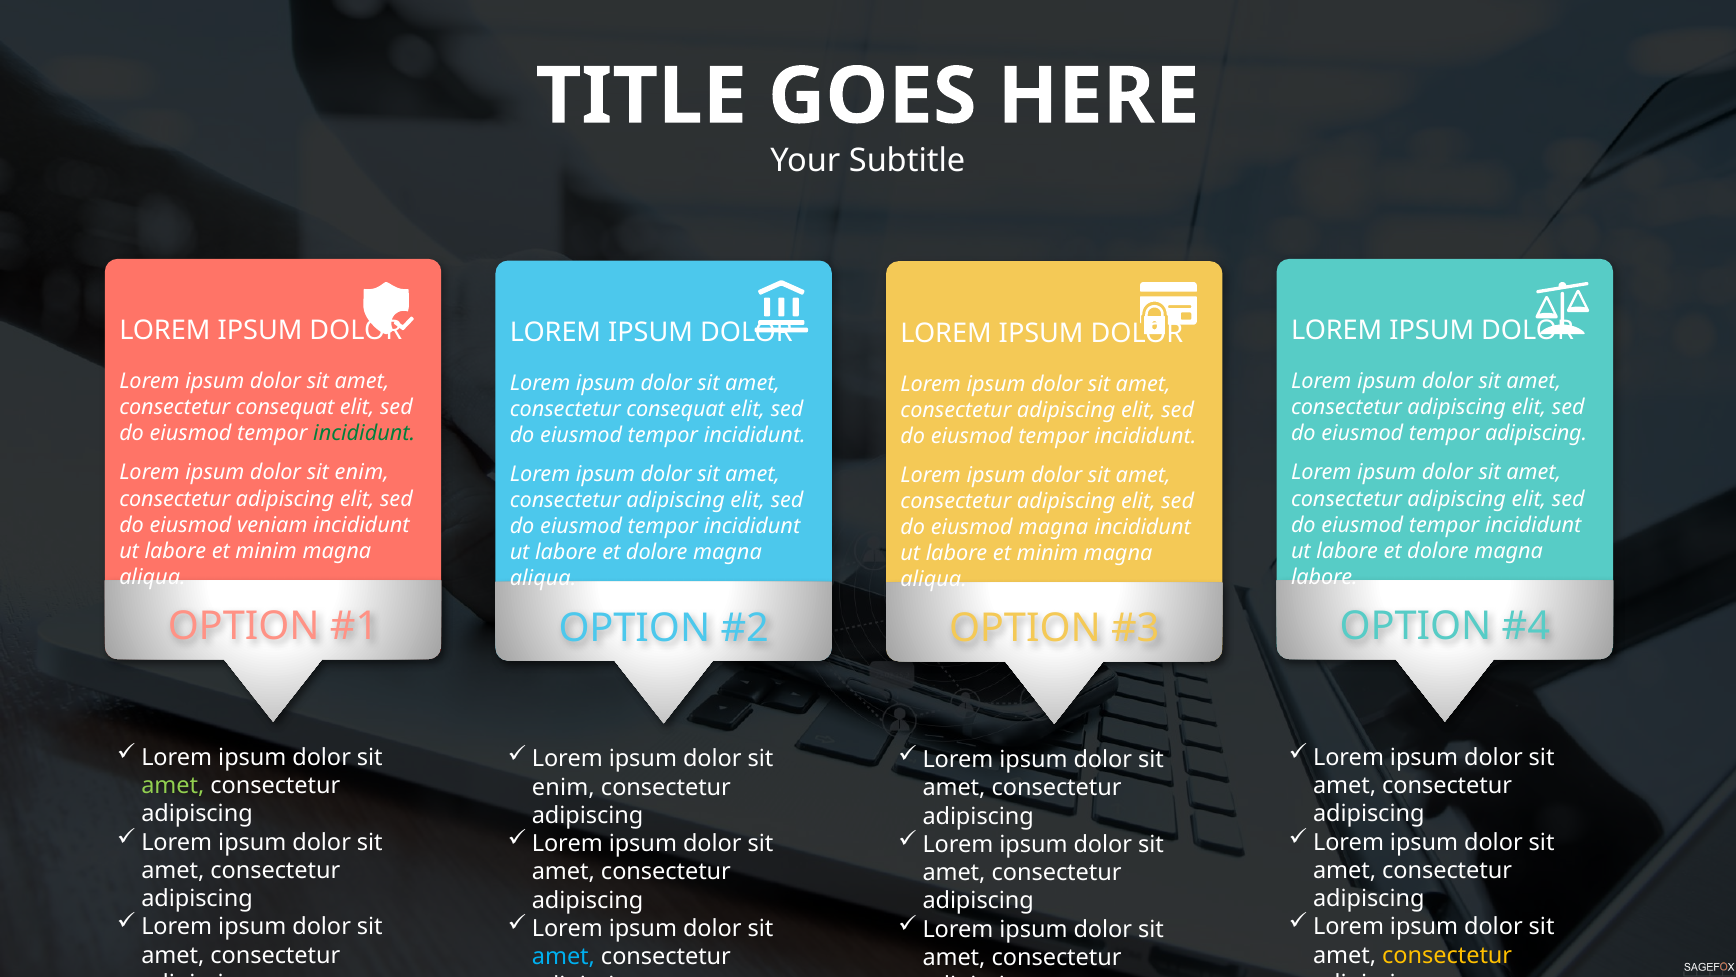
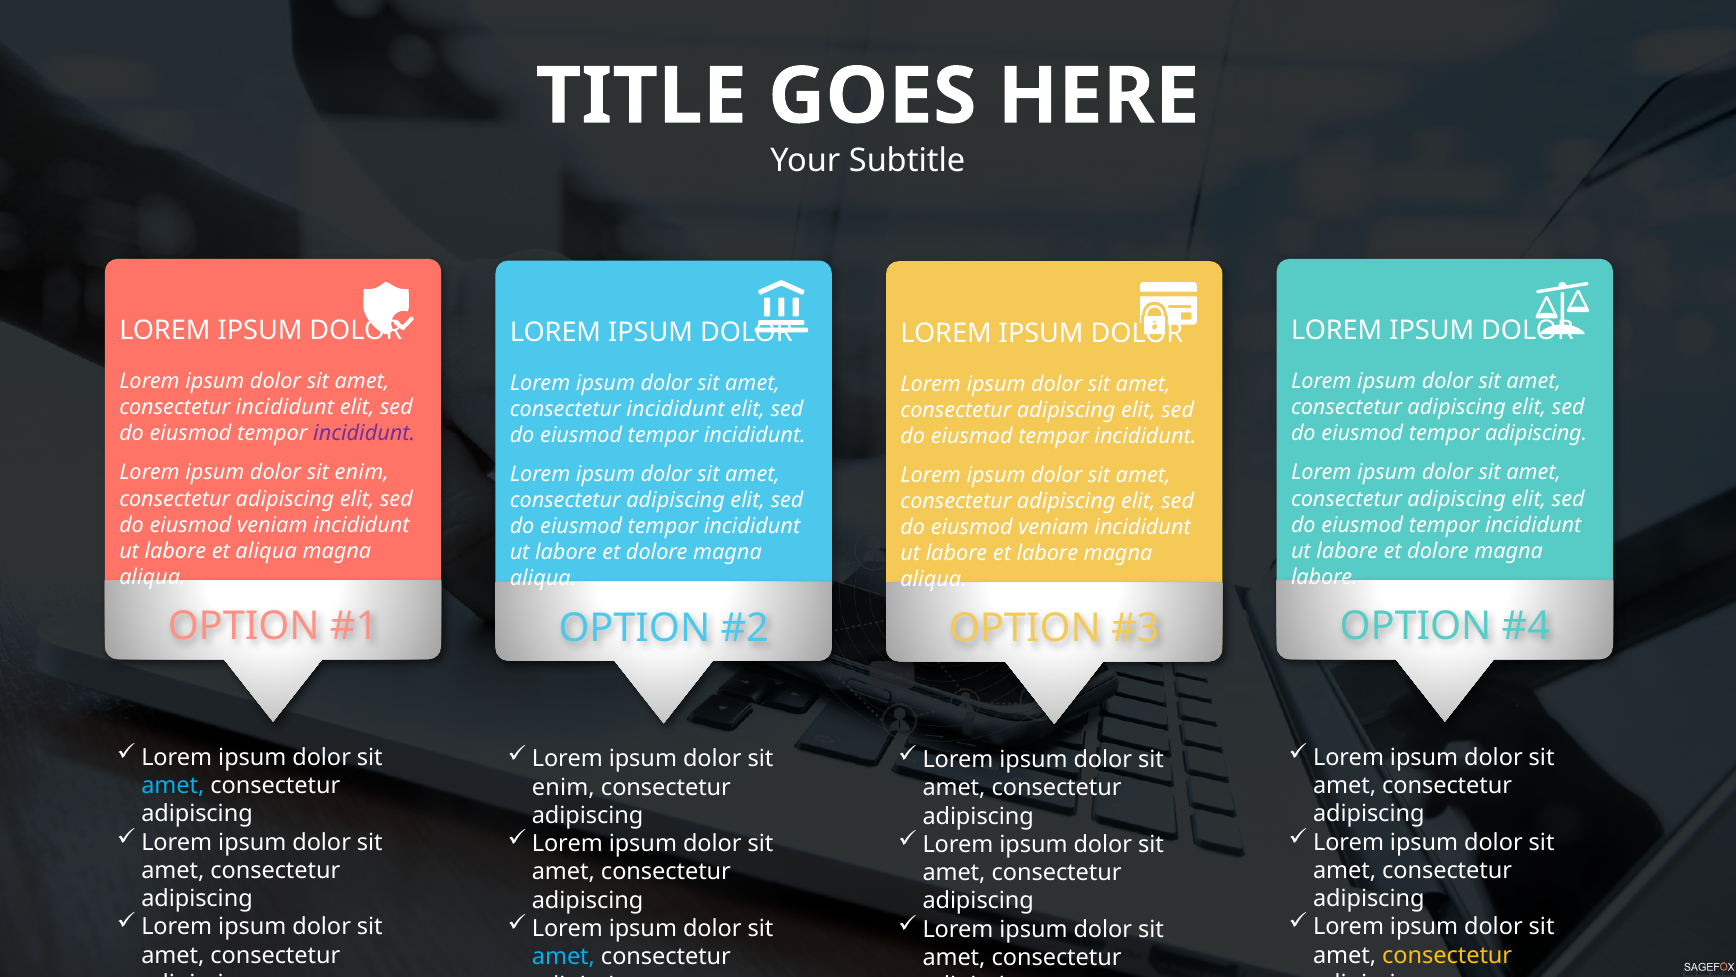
consequat: consequat -> incididunt (285, 407)
consequat: consequat -> incididunt (675, 409)
incididunt colour: green -> purple (364, 434)
magna: magna -> veniam (1054, 527)
minim: minim -> aliqua (266, 551)
minim: minim -> labore (1047, 553)
amet colour: light green -> light blue (173, 785)
